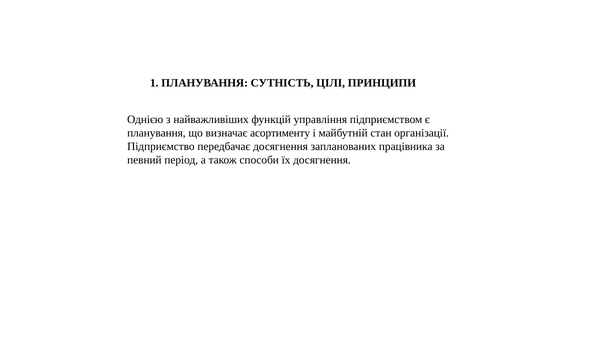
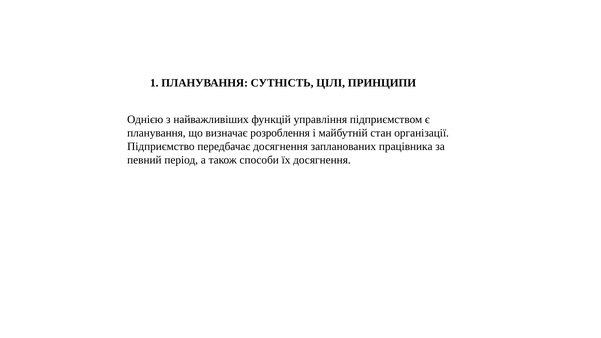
асортименту: асортименту -> розроблення (280, 133)
